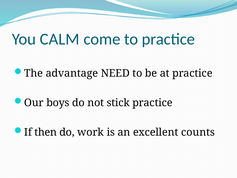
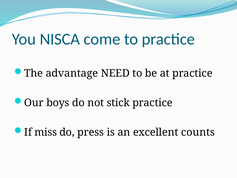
CALM: CALM -> NISCA (60, 39)
then: then -> miss (46, 132)
work: work -> press (91, 132)
